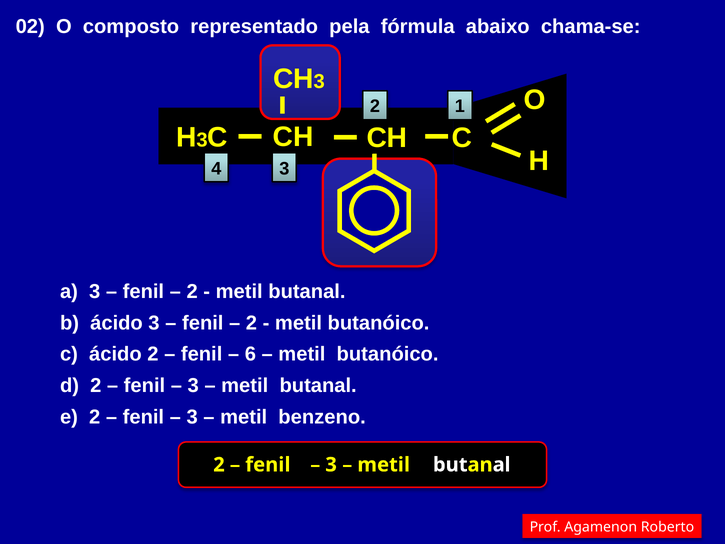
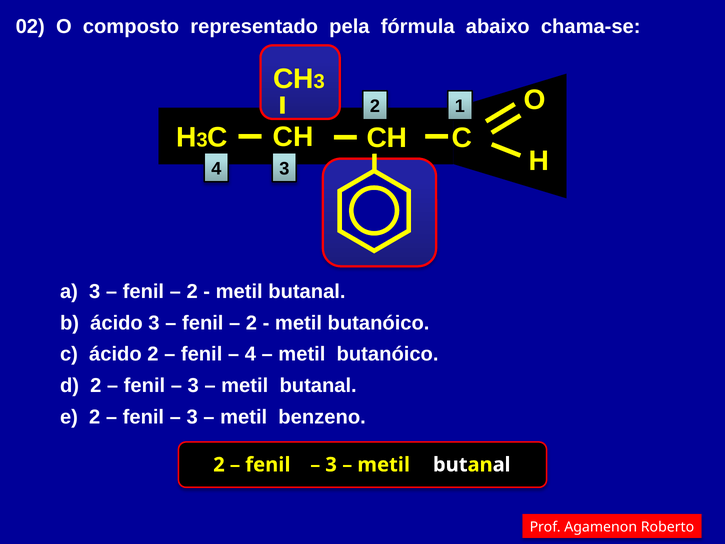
6: 6 -> 4 (250, 354)
